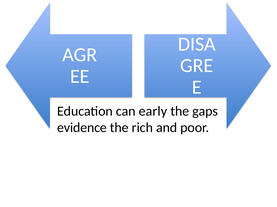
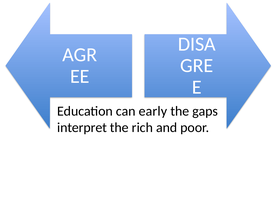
evidence: evidence -> interpret (82, 128)
